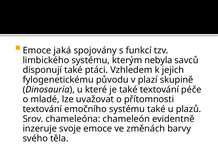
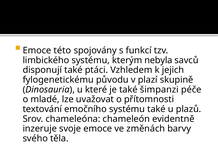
jaká: jaká -> této (62, 51)
také textování: textování -> šimpanzi (159, 90)
